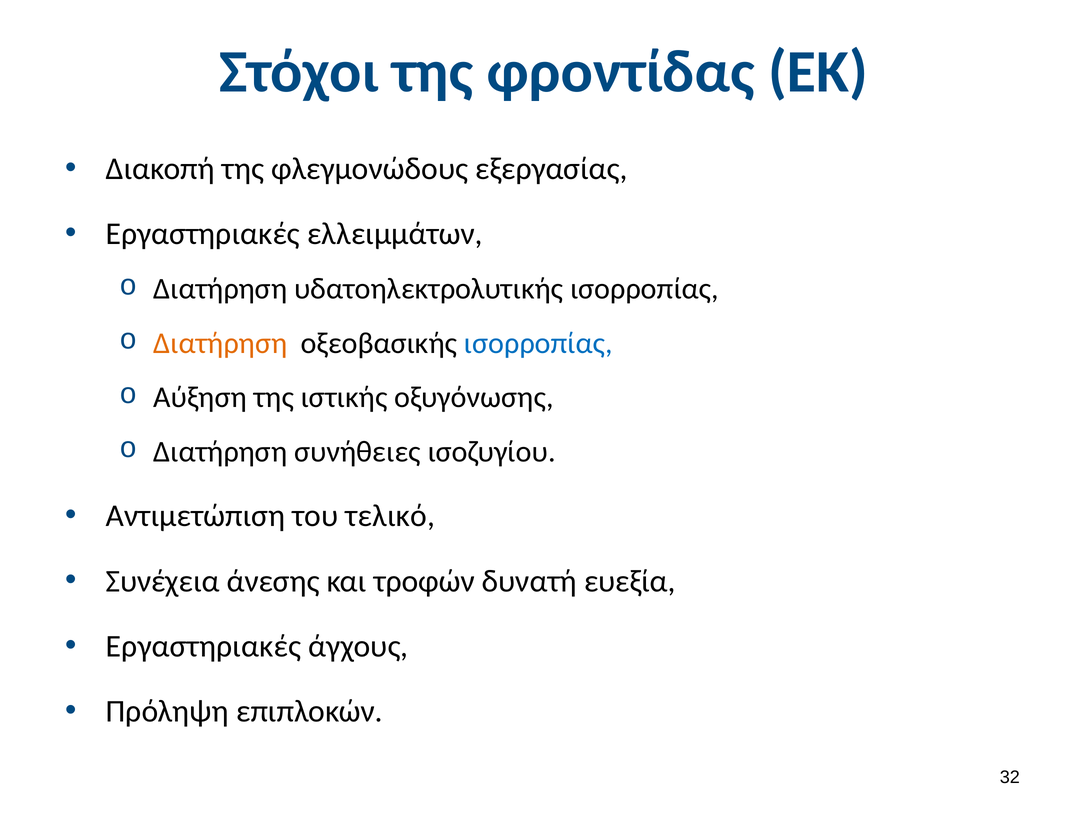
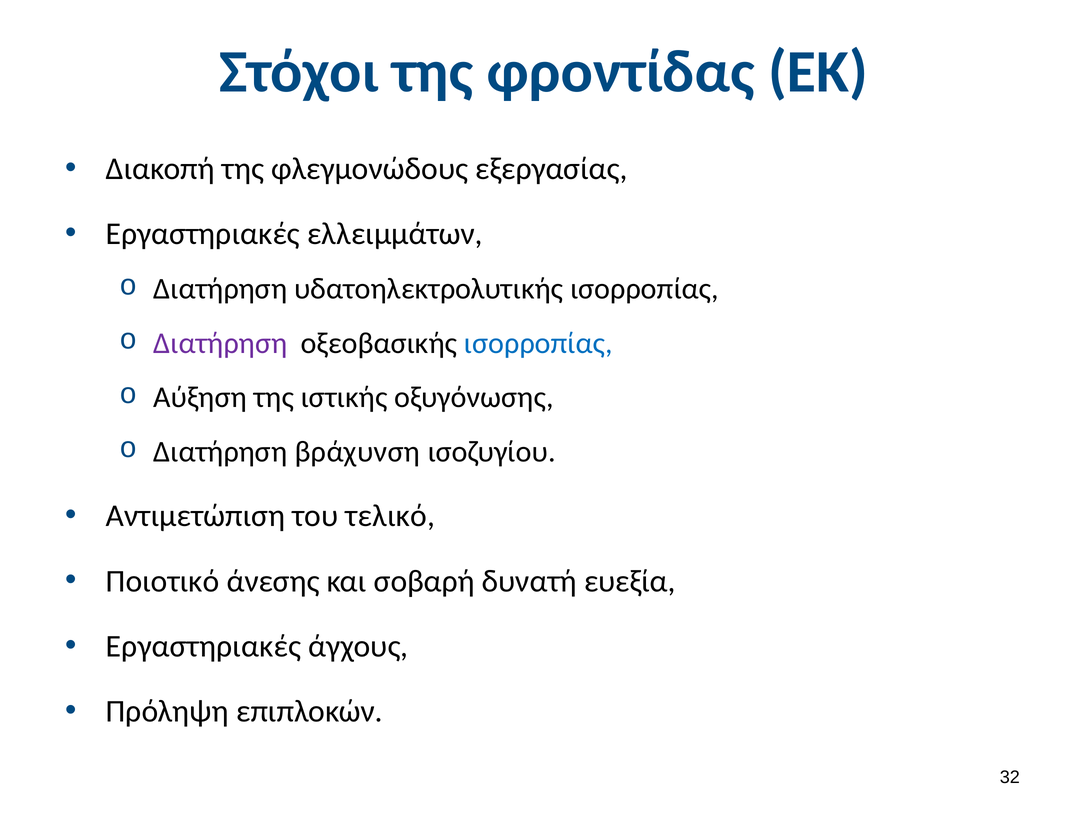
Διατήρηση colour: orange -> purple (220, 343)
συνήθειες: συνήθειες -> βράχυνση (357, 452)
Συνέχεια: Συνέχεια -> Ποιοτικό (163, 581)
τροφών: τροφών -> σοβαρή (424, 581)
